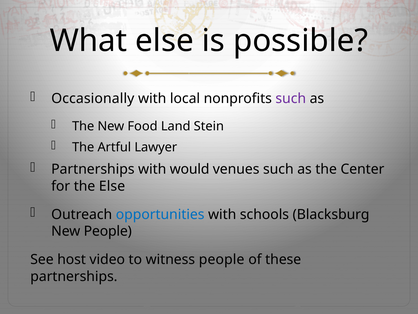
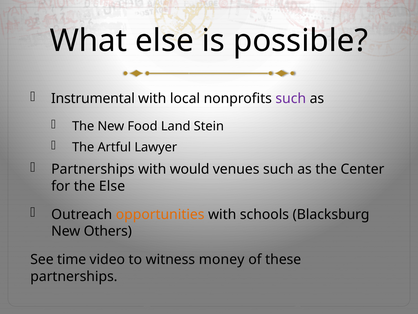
Occasionally: Occasionally -> Instrumental (93, 99)
opportunities colour: blue -> orange (160, 214)
New People: People -> Others (108, 231)
host: host -> time (72, 259)
witness people: people -> money (222, 259)
